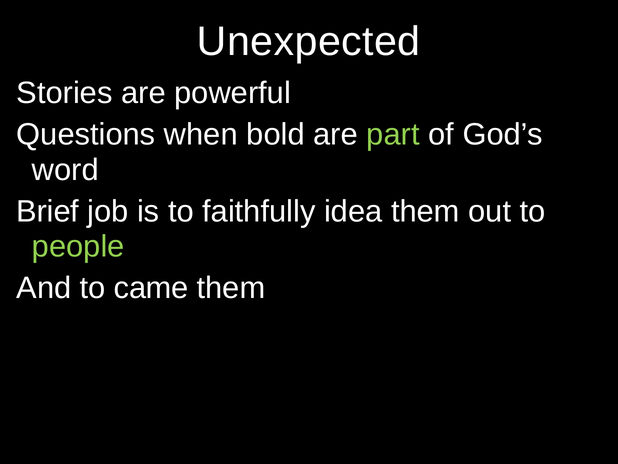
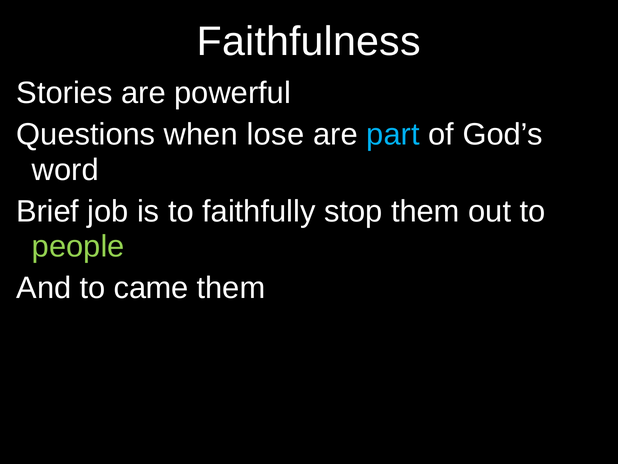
Unexpected: Unexpected -> Faithfulness (309, 41)
bold: bold -> lose (275, 135)
part colour: light green -> light blue (393, 135)
idea: idea -> stop (353, 211)
